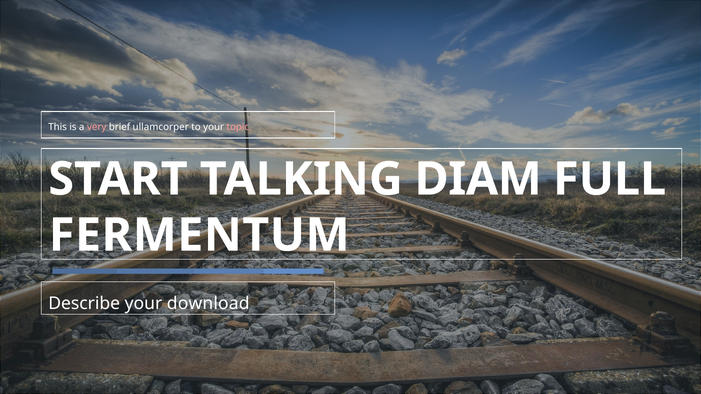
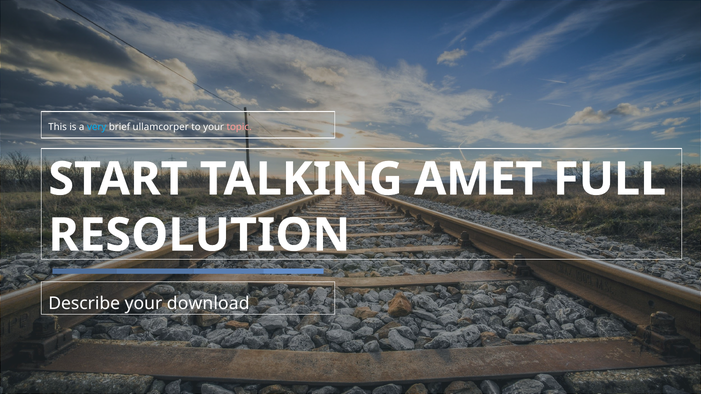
very colour: pink -> light blue (97, 127)
DIAM: DIAM -> AMET (478, 179)
FERMENTUM: FERMENTUM -> RESOLUTION (199, 235)
